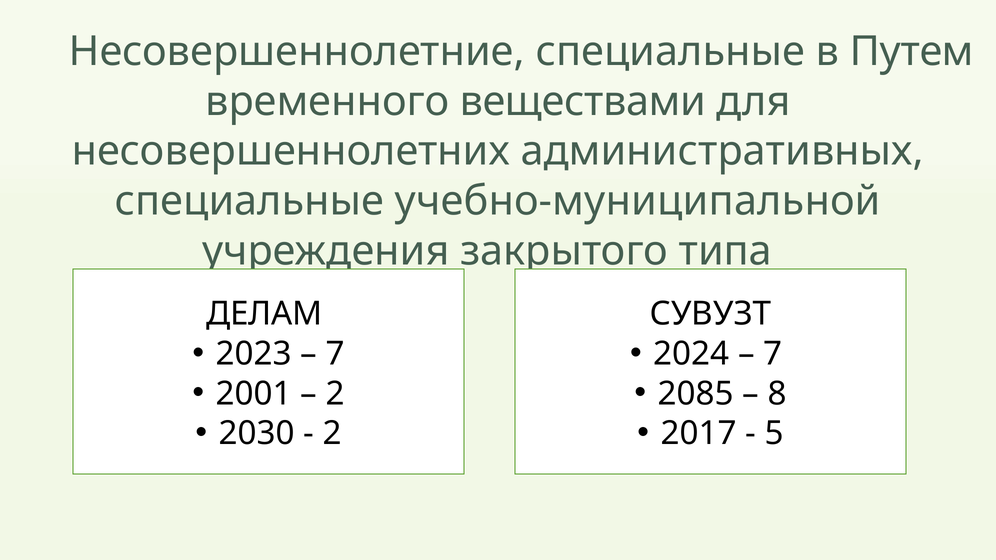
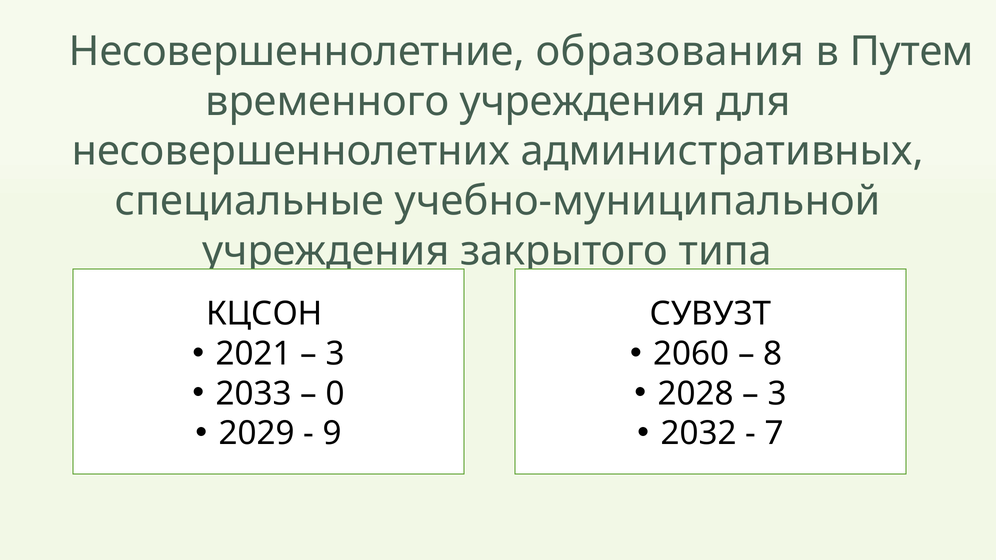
Несовершеннолетние специальные: специальные -> образования (670, 52)
временного веществами: веществами -> учреждения (583, 102)
ДЕЛАМ: ДЕЛАМ -> КЦСОН (264, 314)
2023: 2023 -> 2021 (254, 354)
7: 7 -> 3 (335, 354)
2024: 2024 -> 2060 (691, 354)
7: 7 -> 8 (773, 354)
2001: 2001 -> 2033 (254, 394)
2: 2 -> 0 (335, 394)
2085: 2085 -> 2028 (696, 394)
8: 8 -> 3 (777, 394)
2030: 2030 -> 2029 (257, 434)
2: 2 -> 9 (332, 434)
2017: 2017 -> 2032 (699, 434)
5: 5 -> 7 (774, 434)
